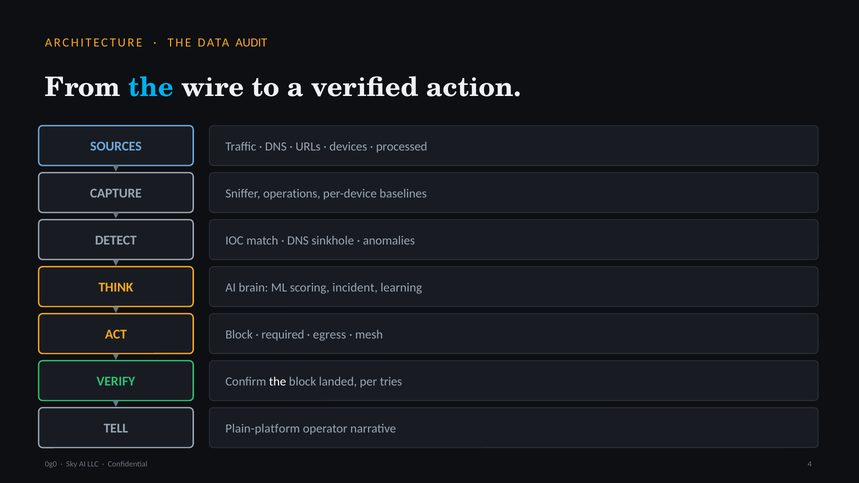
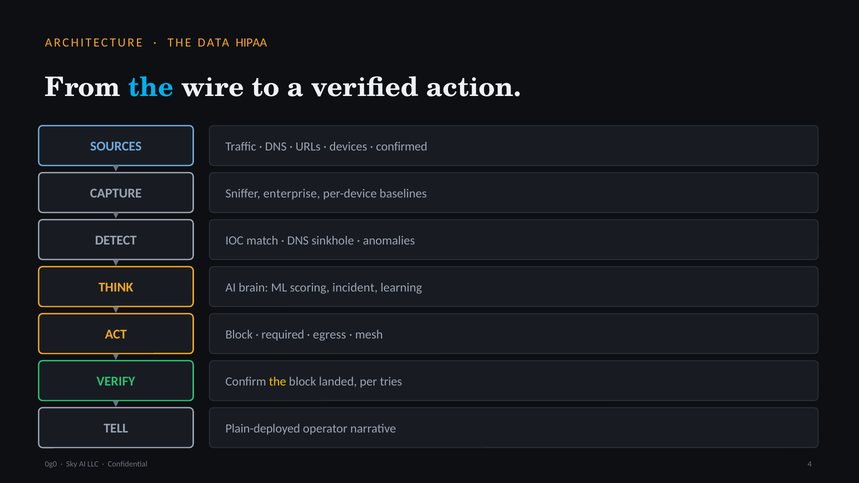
AUDIT: AUDIT -> HIPAA (251, 43)
processed: processed -> confirmed (402, 146)
operations: operations -> enterprise (292, 194)
the colour: white -> yellow (278, 382)
Plain-platform: Plain-platform -> Plain-deployed (263, 429)
